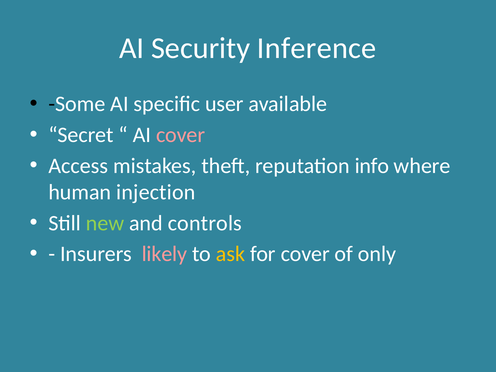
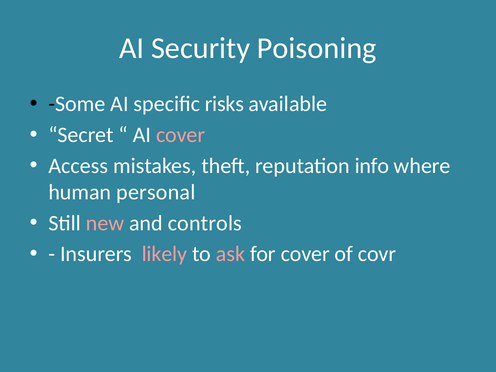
Inference: Inference -> Poisoning (317, 48)
user: user -> risks (224, 104)
injection: injection -> personal (156, 192)
new colour: light green -> pink (105, 223)
ask colour: yellow -> pink (231, 254)
only: only -> covr (377, 254)
